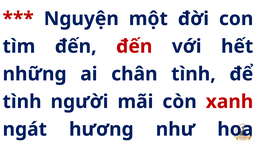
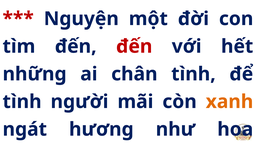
xanh colour: red -> orange (230, 102)
